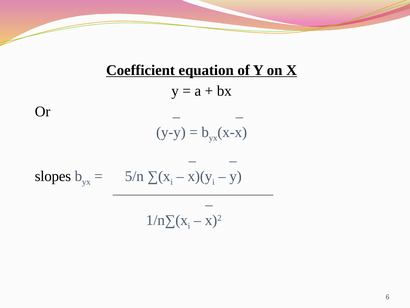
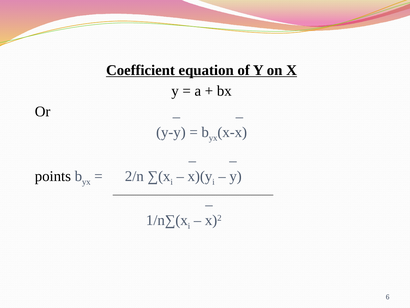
slopes: slopes -> points (53, 176)
5/n: 5/n -> 2/n (134, 176)
